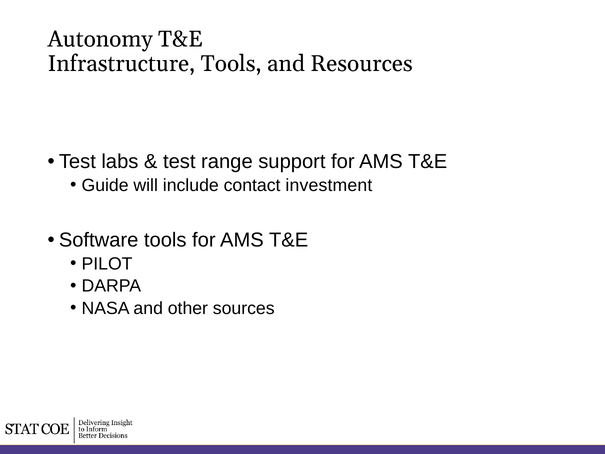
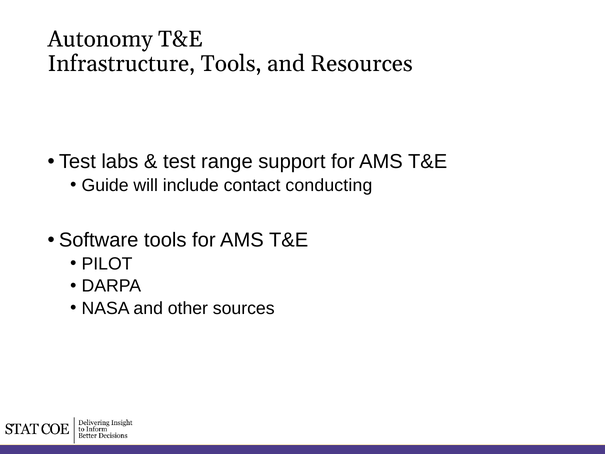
investment: investment -> conducting (329, 185)
